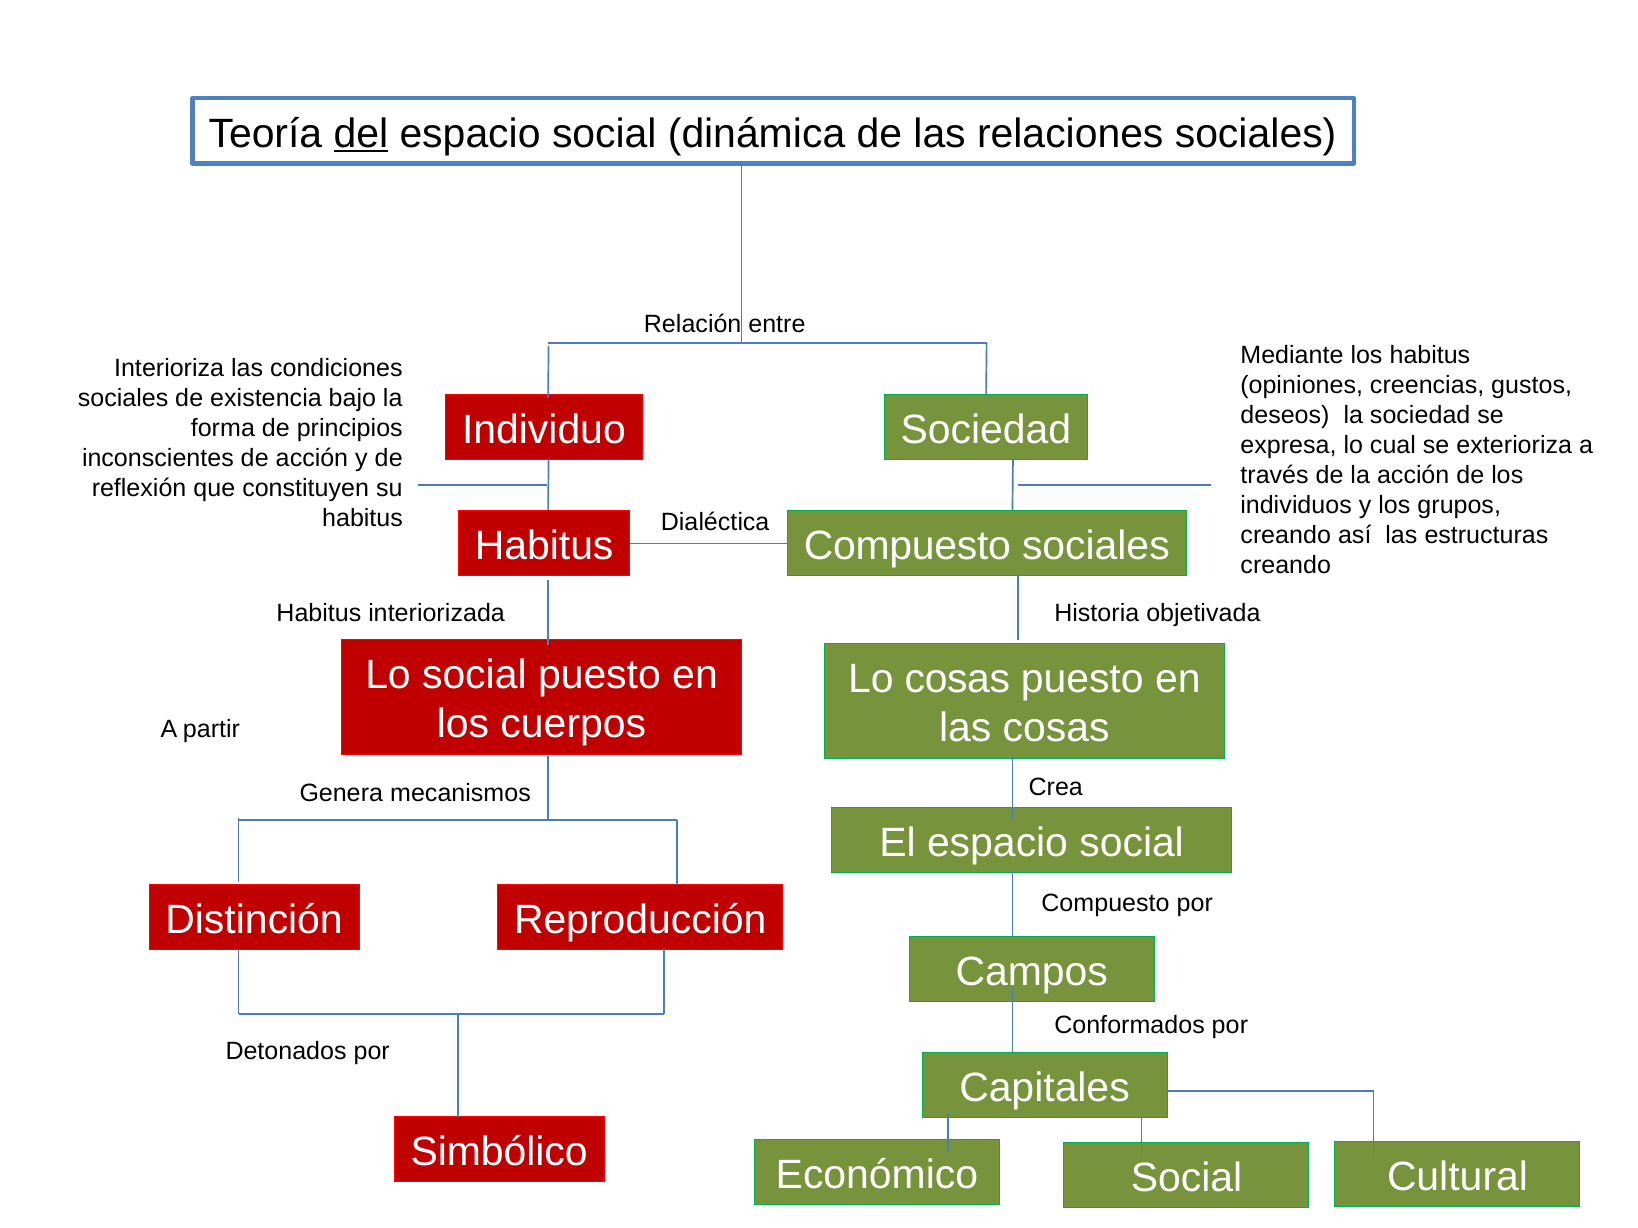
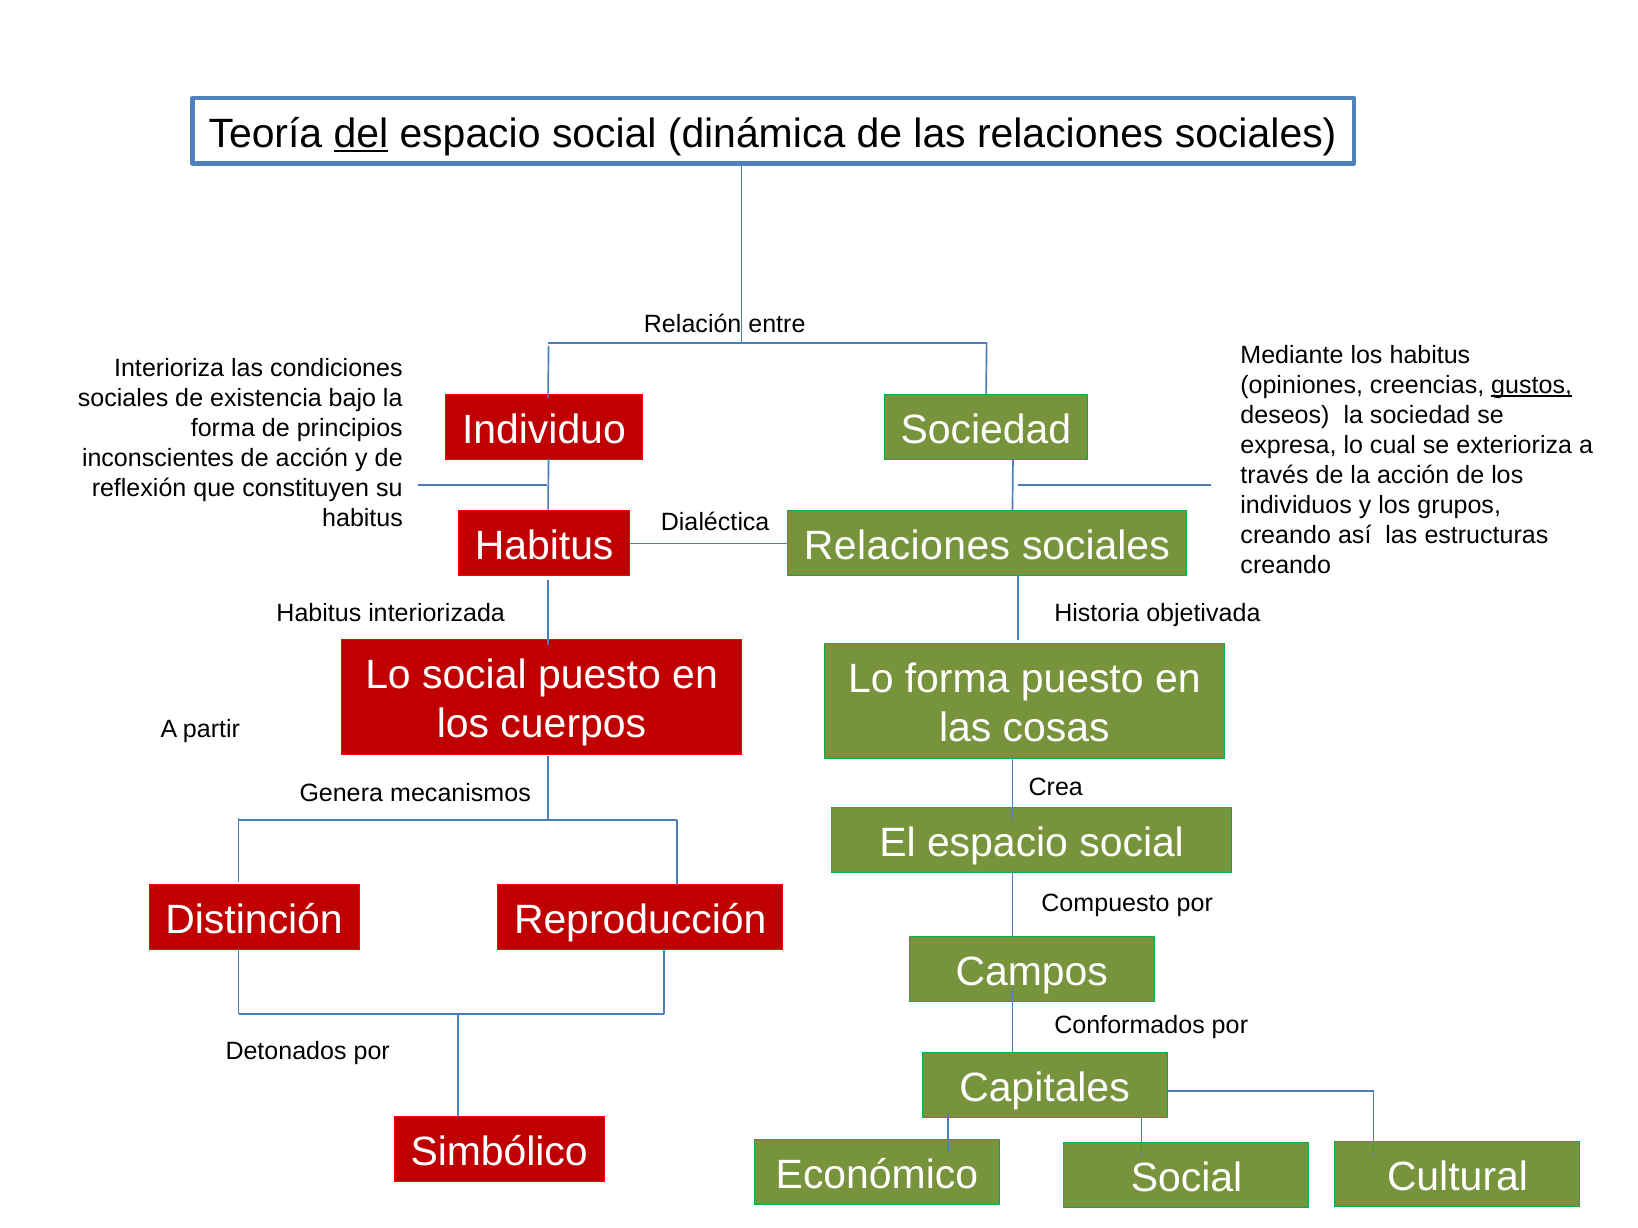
gustos underline: none -> present (1532, 385)
Compuesto: Compuesto -> Relaciones (907, 547)
Lo cosas: cosas -> forma (957, 680)
